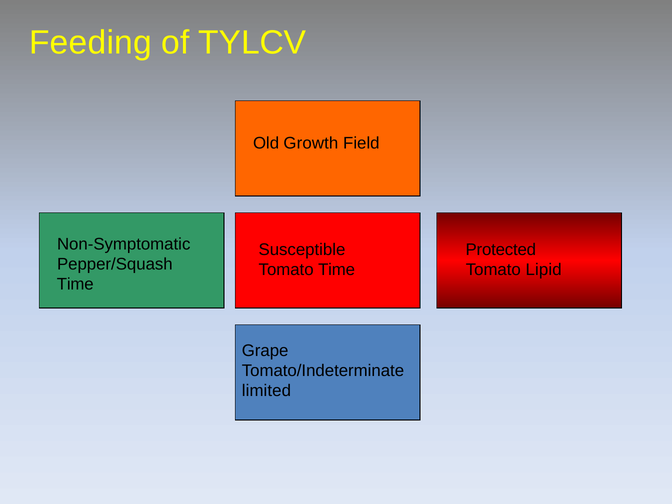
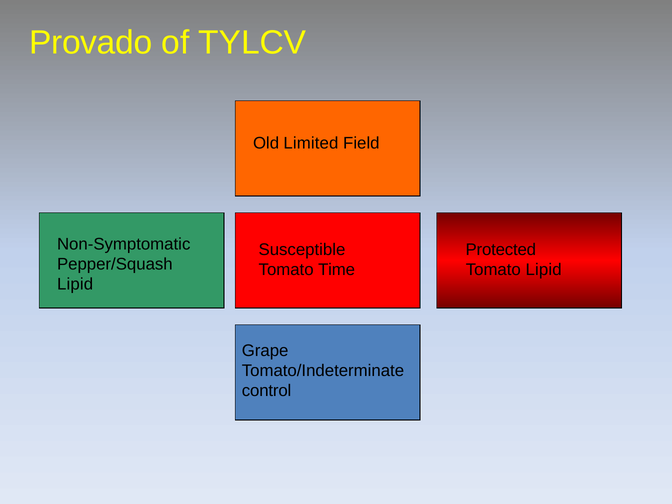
Feeding: Feeding -> Provado (91, 43)
Growth: Growth -> Limited (311, 143)
Time: Time -> Lipid (75, 284)
limited: limited -> control (267, 391)
